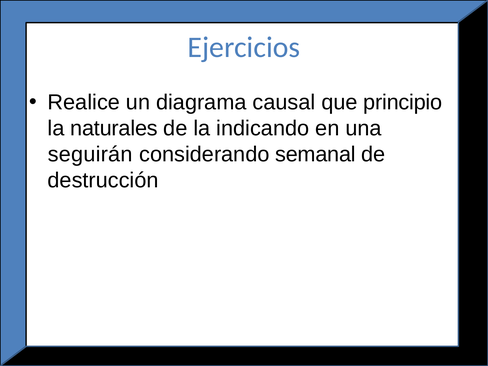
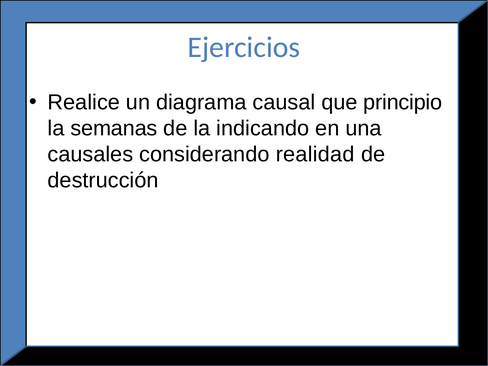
naturales: naturales -> semanas (114, 128)
seguirán: seguirán -> causales (90, 154)
semanal: semanal -> realidad (315, 154)
